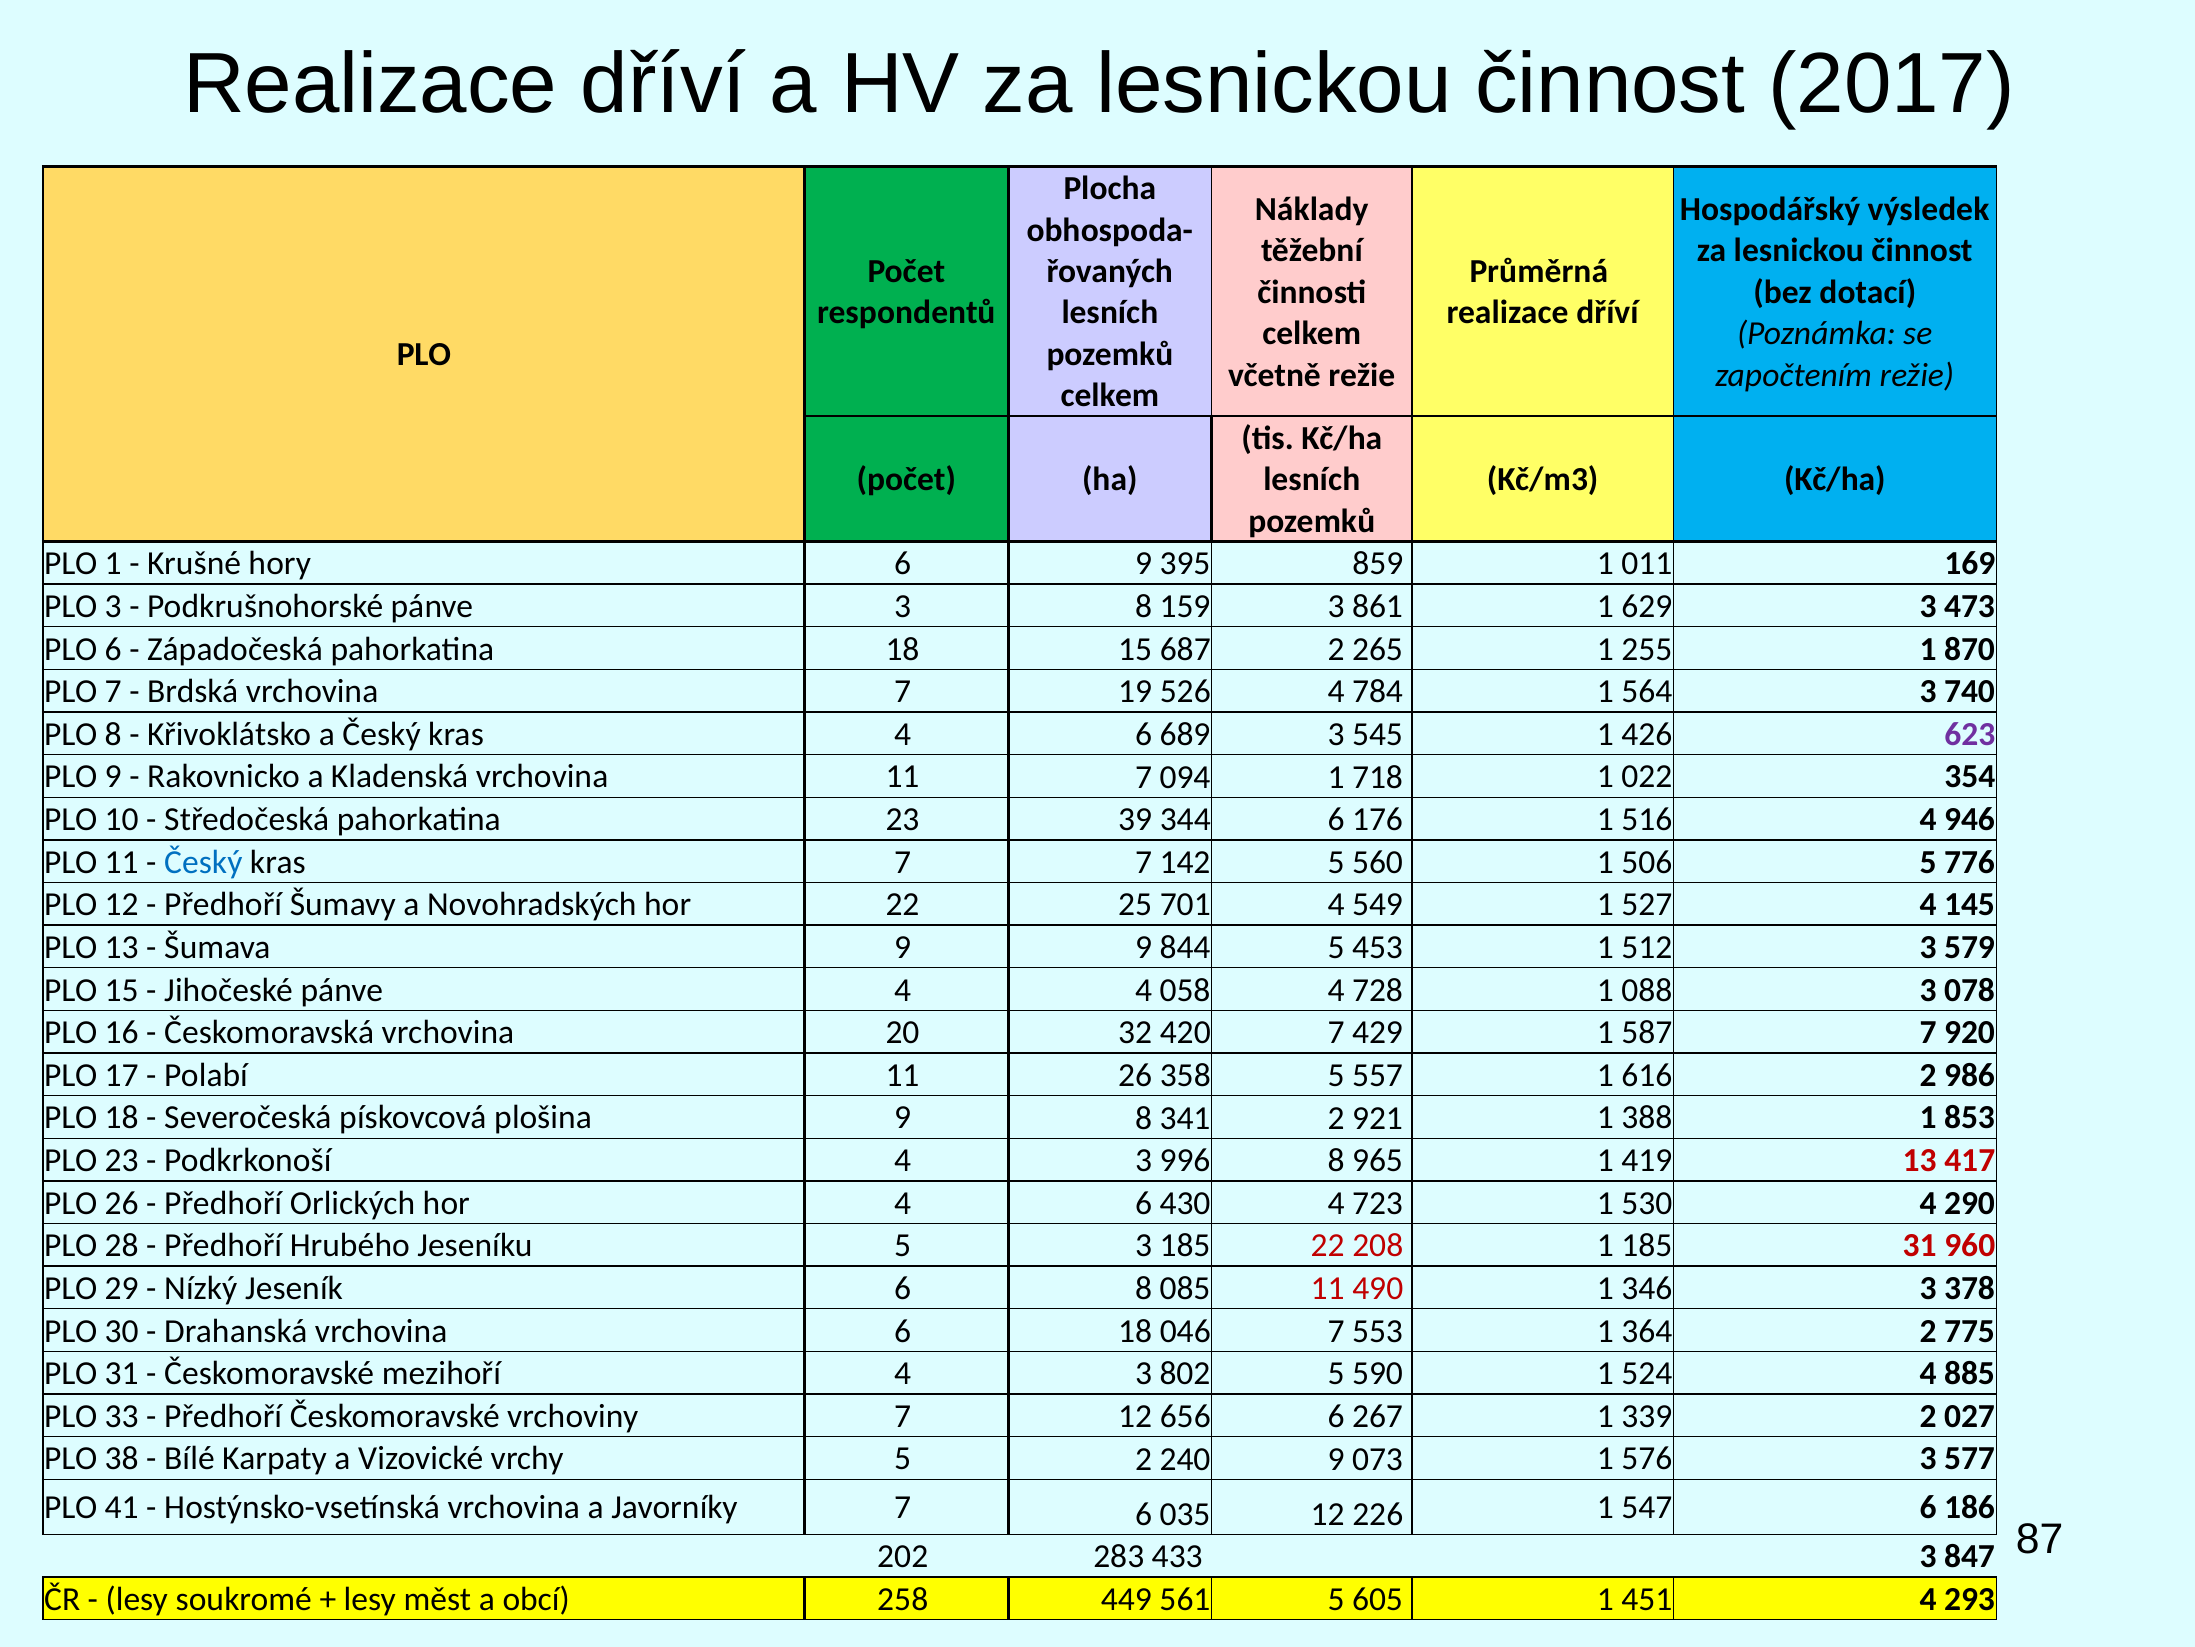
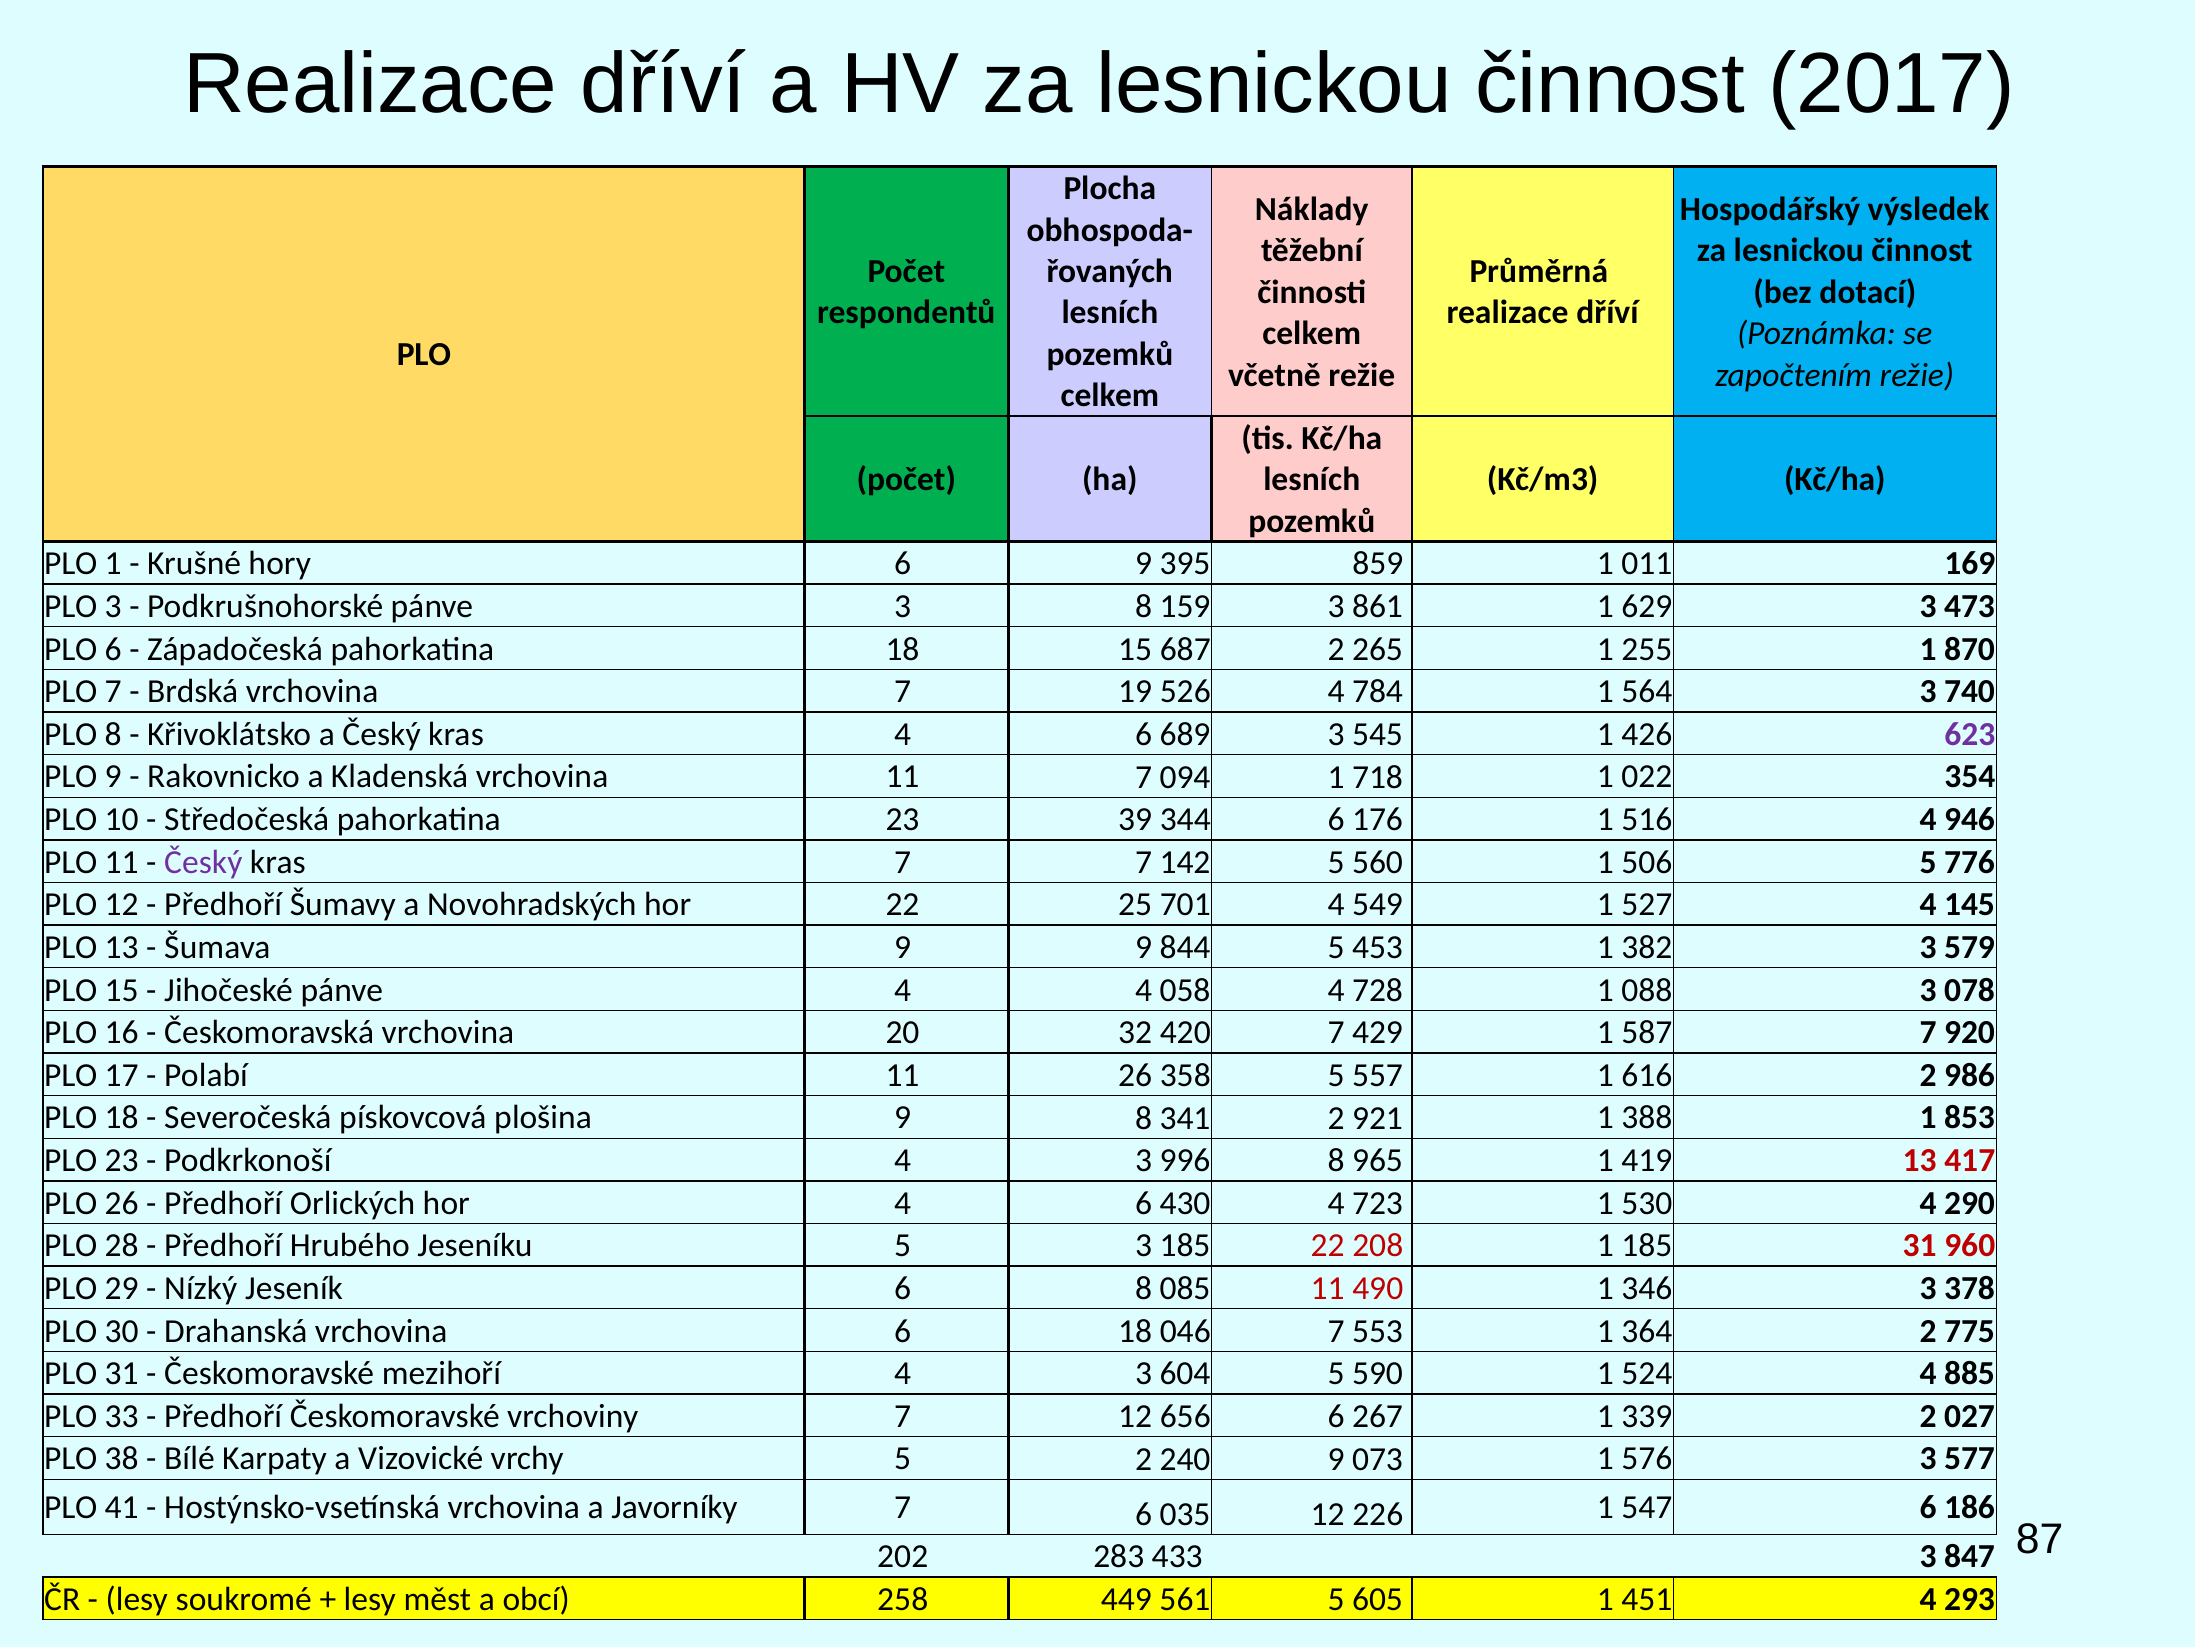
Český colour: blue -> purple (203, 862)
512: 512 -> 382 (1647, 947)
802: 802 -> 604 (1185, 1373)
